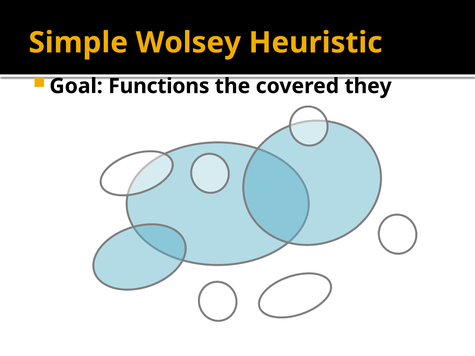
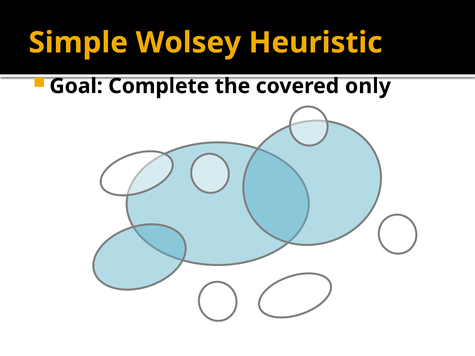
Functions: Functions -> Complete (159, 86)
they: they -> only (368, 86)
